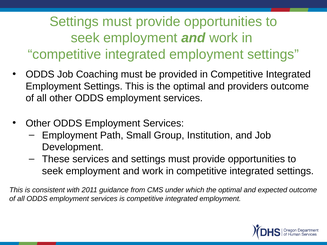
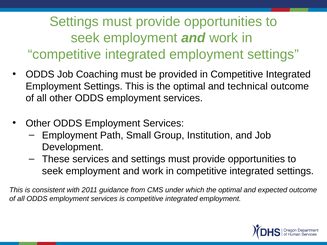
providers: providers -> technical (248, 86)
